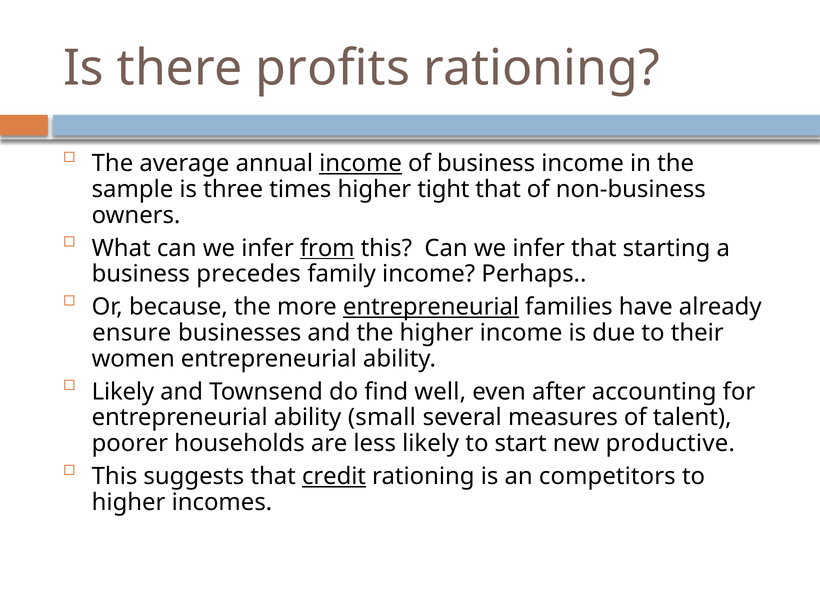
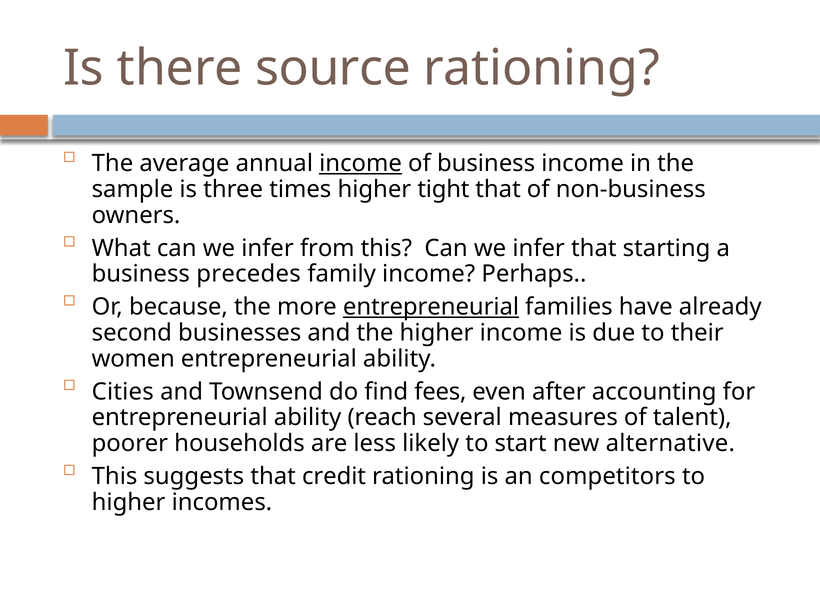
profits: profits -> source (333, 68)
from underline: present -> none (327, 248)
ensure: ensure -> second (132, 333)
Likely: Likely -> Cities (123, 392)
well: well -> fees (440, 392)
small: small -> reach (382, 418)
productive: productive -> alternative (670, 443)
credit underline: present -> none (334, 476)
